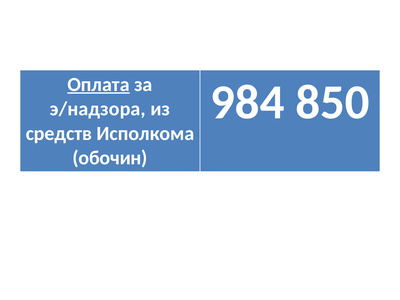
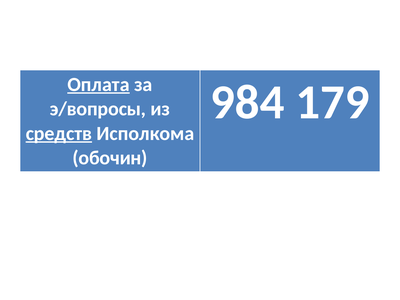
850: 850 -> 179 (333, 102)
э/надзора: э/надзора -> э/вопросы (98, 109)
средств underline: none -> present (59, 133)
